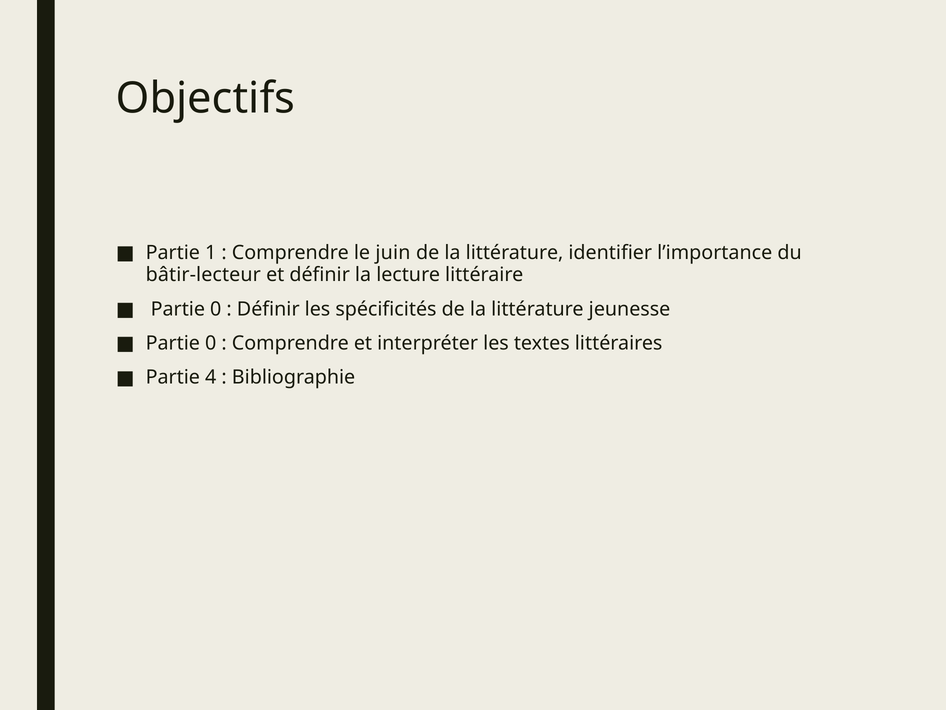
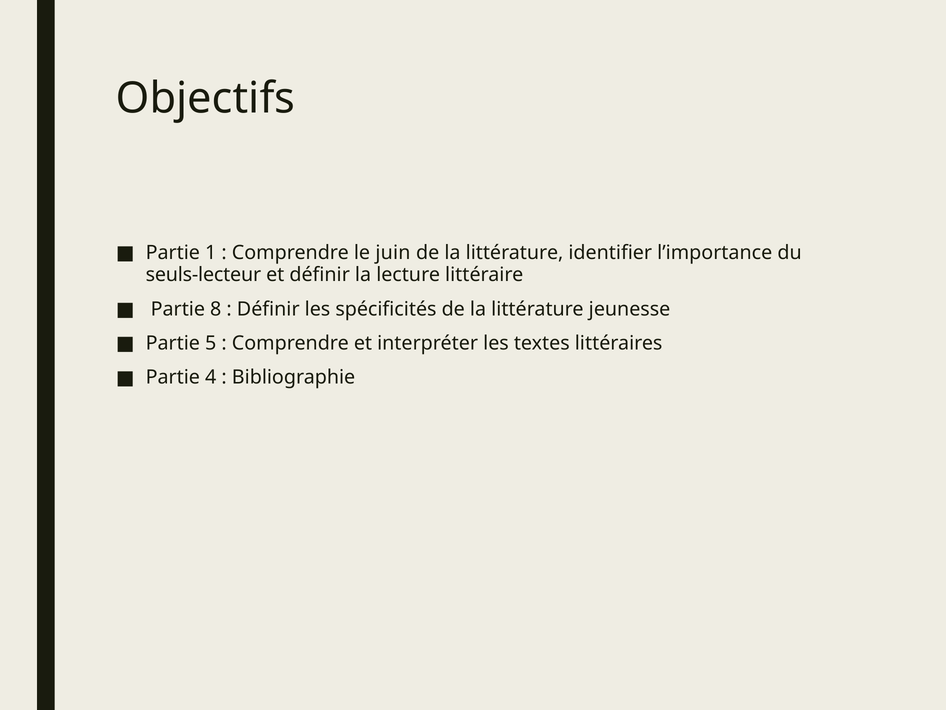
bâtir-lecteur: bâtir-lecteur -> seuls-lecteur (203, 275)
0: 0 -> 8 (216, 309)
0: 0 -> 5 (211, 343)
